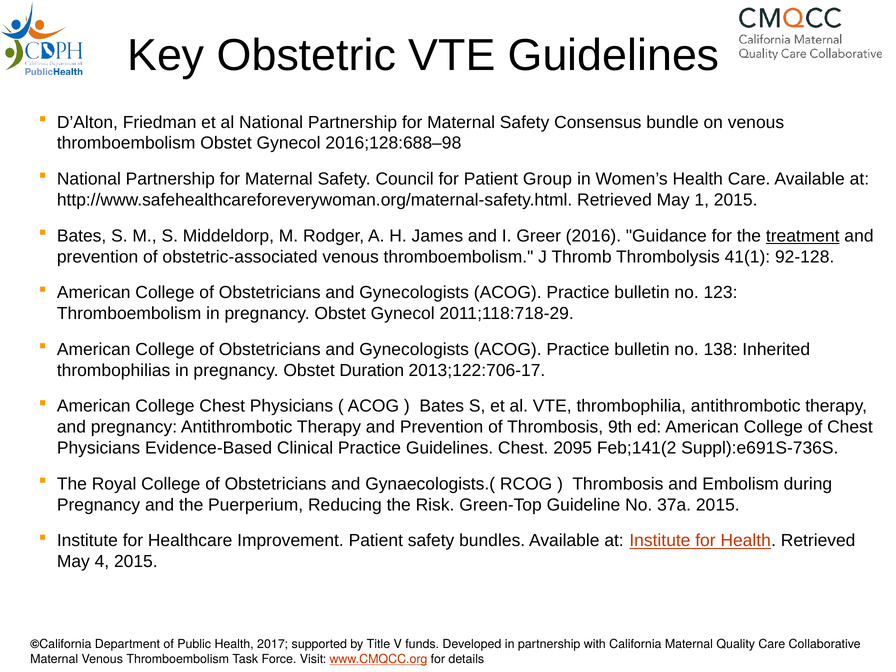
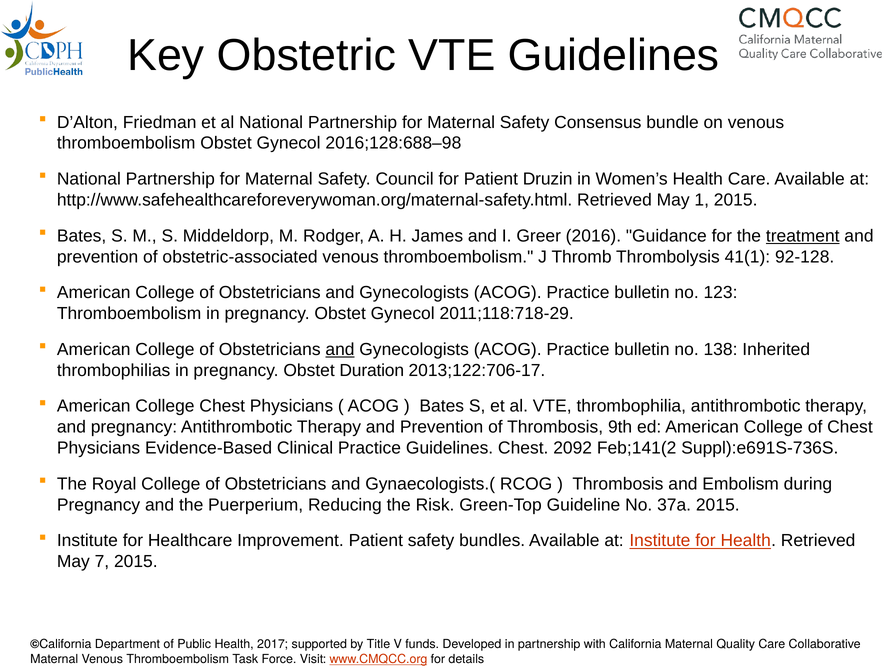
Group: Group -> Druzin (548, 179)
and underline: none -> present (340, 349)
2095: 2095 -> 2092 (573, 448)
4: 4 -> 7 (102, 562)
